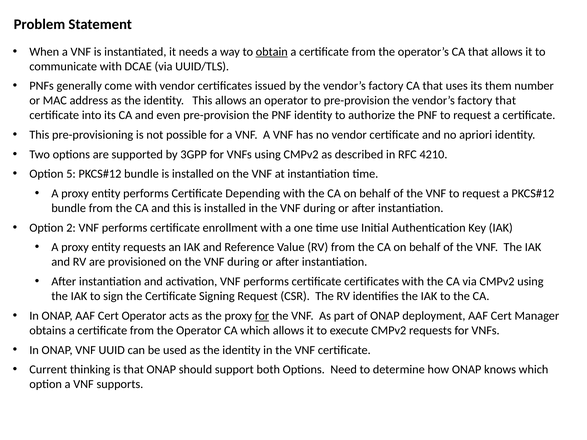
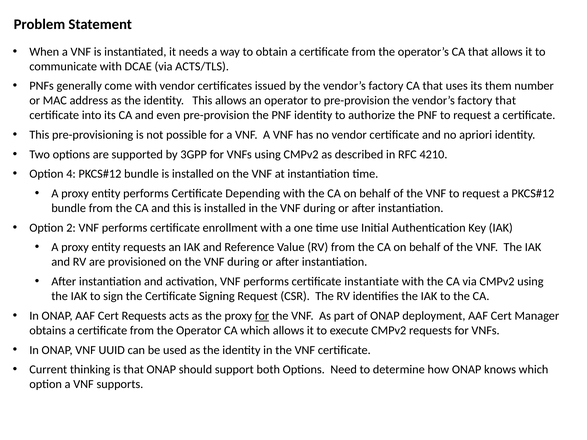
obtain underline: present -> none (272, 52)
UUID/TLS: UUID/TLS -> ACTS/TLS (202, 66)
5: 5 -> 4 (71, 174)
certificate certificates: certificates -> instantiate (372, 282)
Cert Operator: Operator -> Requests (144, 316)
